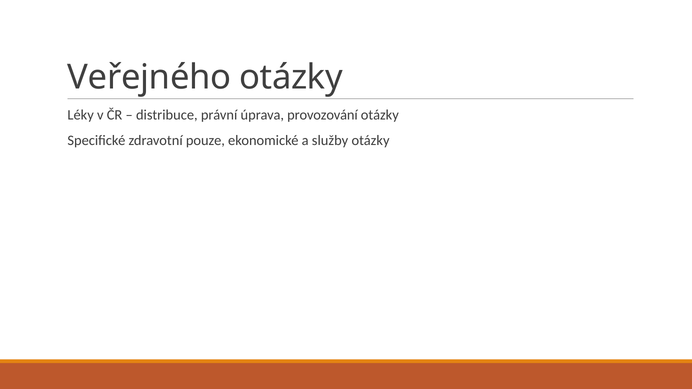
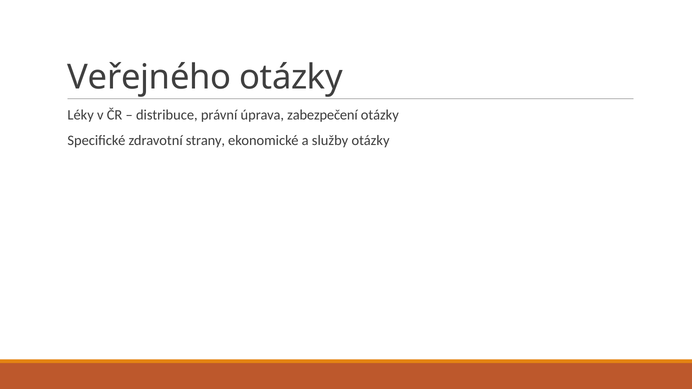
provozování: provozování -> zabezpečení (322, 115)
pouze: pouze -> strany (205, 141)
